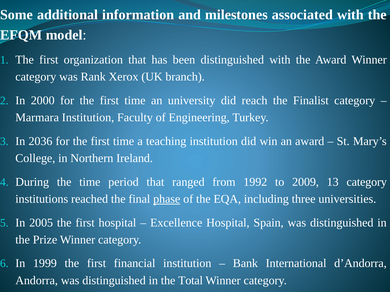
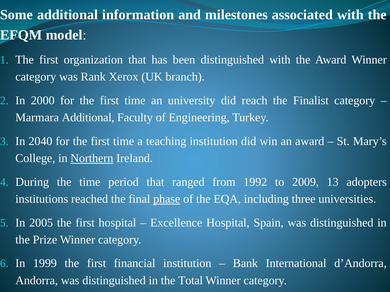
Marmara Institution: Institution -> Additional (88, 118)
2036: 2036 -> 2040 (40, 141)
Northern underline: none -> present (92, 159)
13 category: category -> adopters (367, 182)
